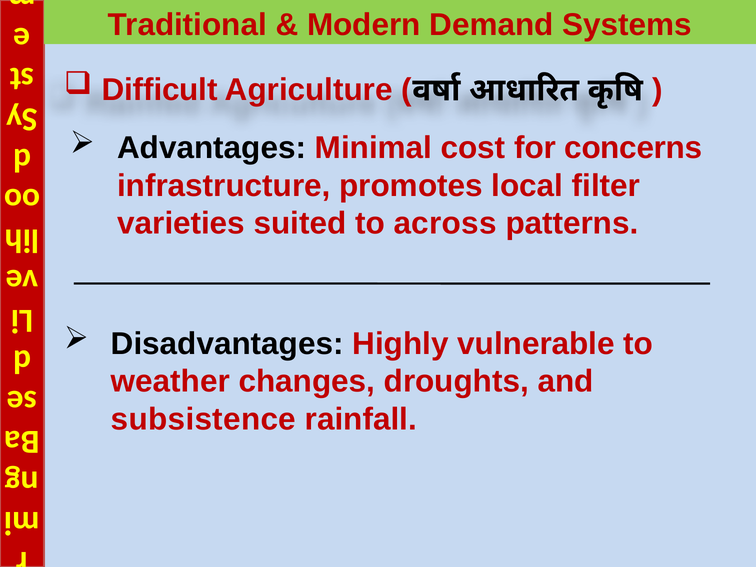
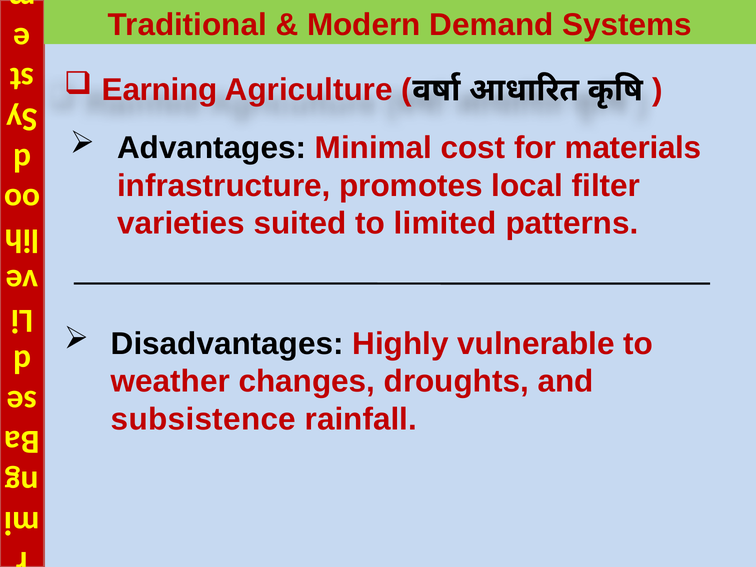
Difficult: Difficult -> Earning (160, 90)
concerns: concerns -> materials (633, 148)
across: across -> limited (445, 224)
